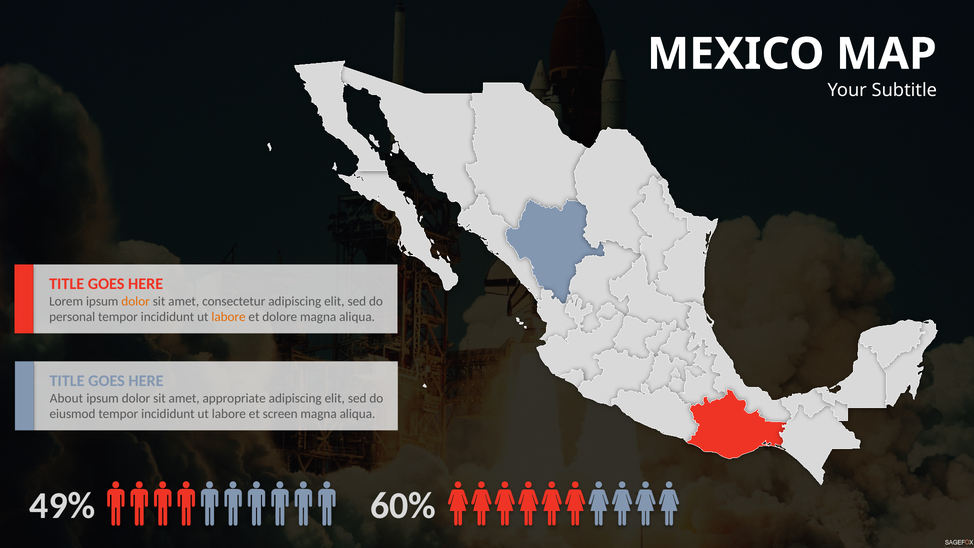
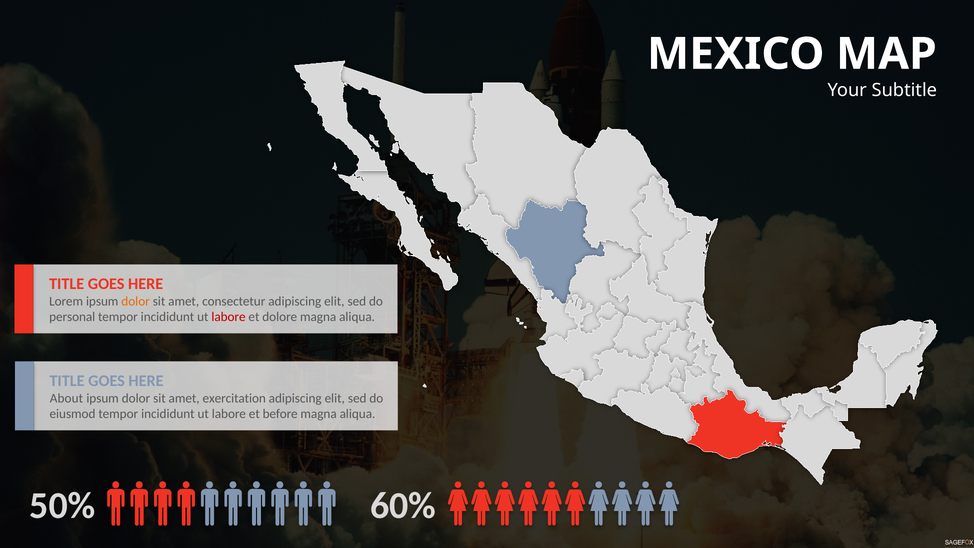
labore colour: orange -> red (228, 317)
appropriate: appropriate -> exercitation (234, 398)
screen: screen -> before (280, 414)
49%: 49% -> 50% (62, 506)
